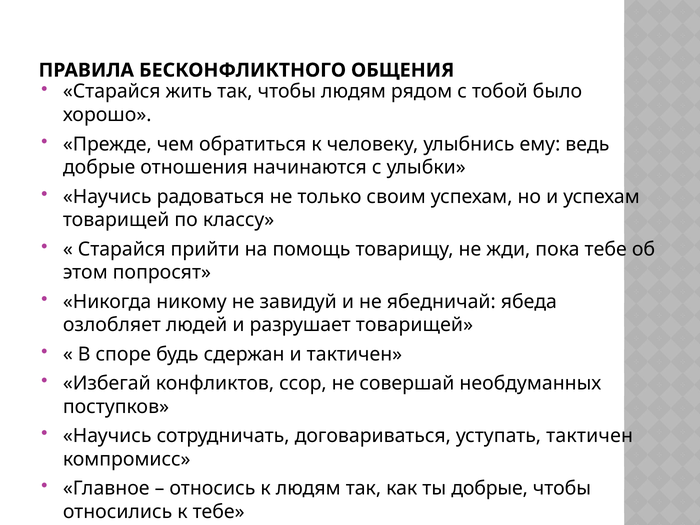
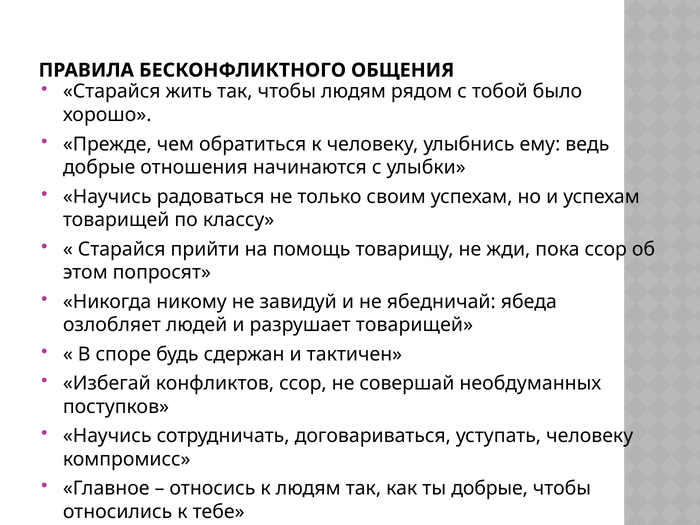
пока тебе: тебе -> ссор (606, 249)
уступать тактичен: тактичен -> человеку (590, 436)
